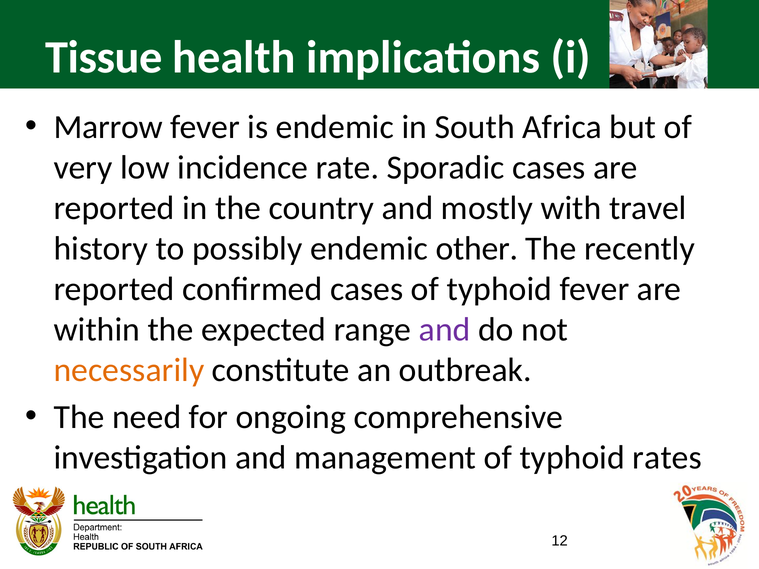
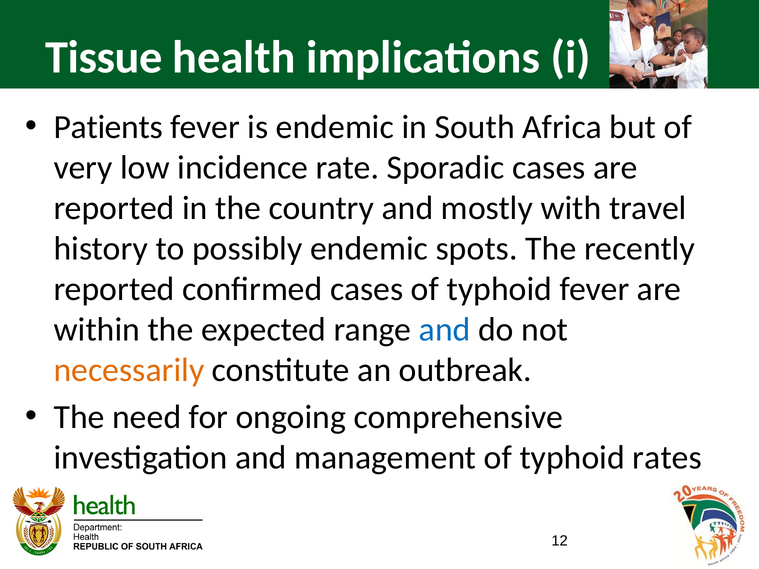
Marrow: Marrow -> Patients (108, 127)
other: other -> spots (477, 249)
and colour: purple -> blue (445, 330)
